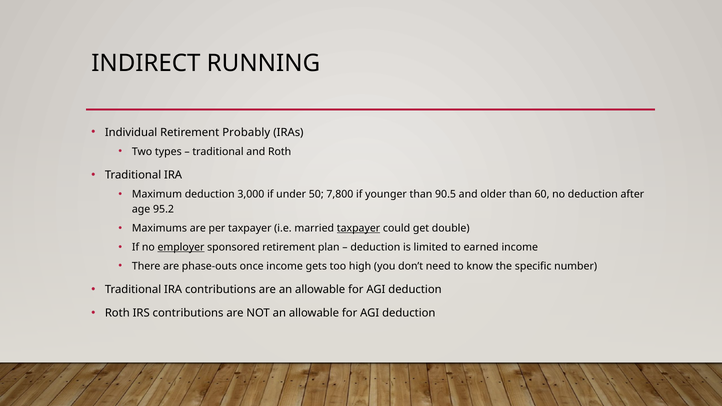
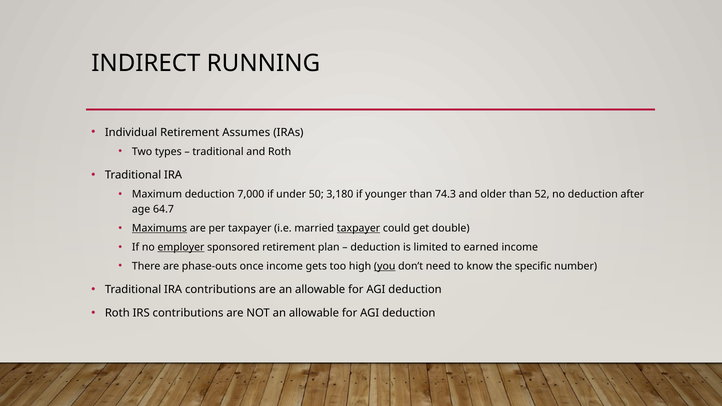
Probably: Probably -> Assumes (246, 132)
3,000: 3,000 -> 7,000 (251, 194)
7,800: 7,800 -> 3,180 (340, 194)
90.5: 90.5 -> 74.3 (446, 194)
60: 60 -> 52 (542, 194)
95.2: 95.2 -> 64.7 (164, 209)
Maximums underline: none -> present (159, 228)
you underline: none -> present (385, 266)
